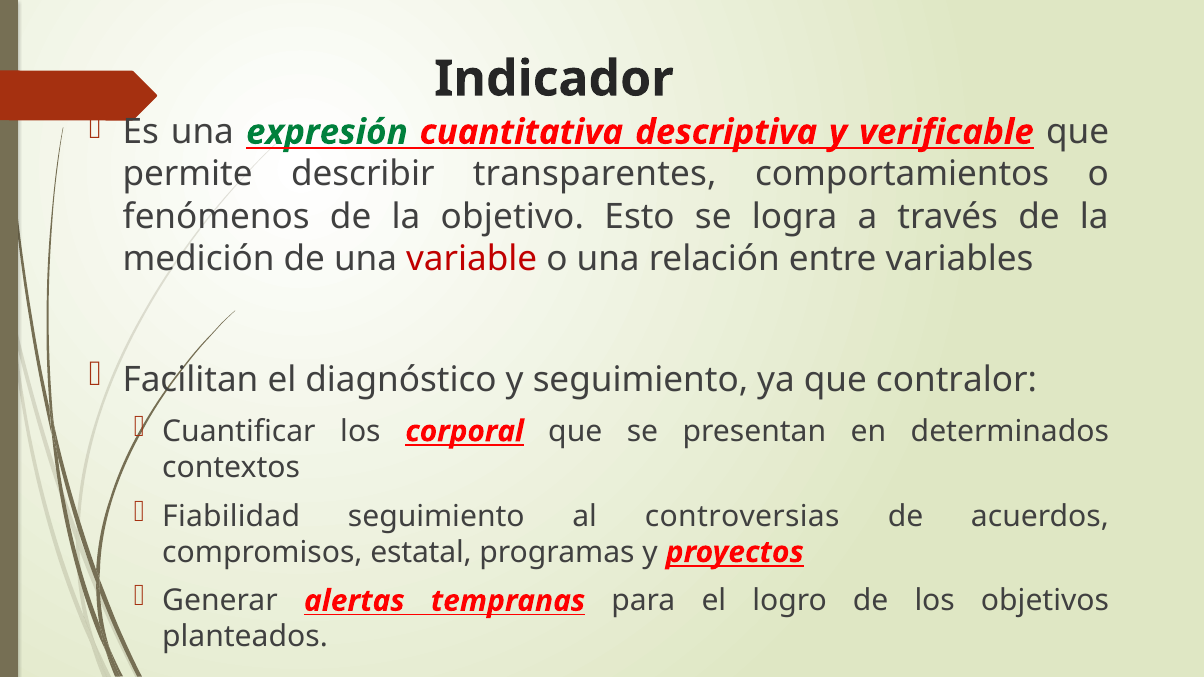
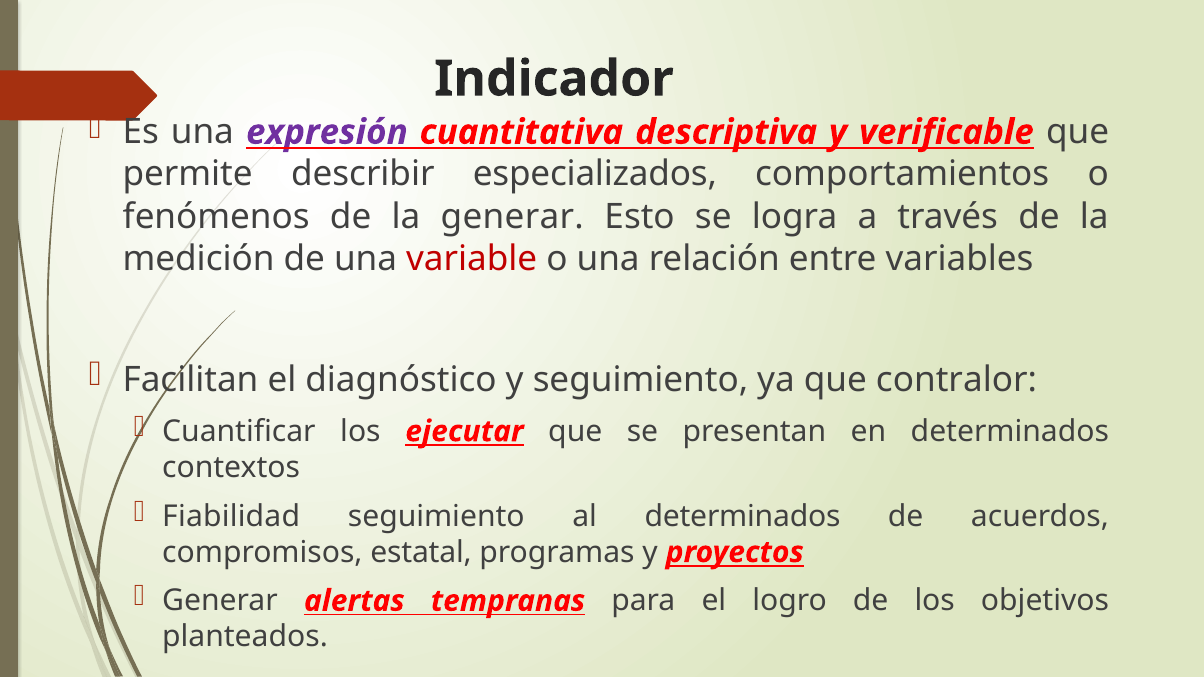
expresión colour: green -> purple (327, 132)
transparentes: transparentes -> especializados (595, 174)
la objetivo: objetivo -> generar (512, 217)
corporal: corporal -> ejecutar (464, 431)
al controversias: controversias -> determinados (743, 516)
